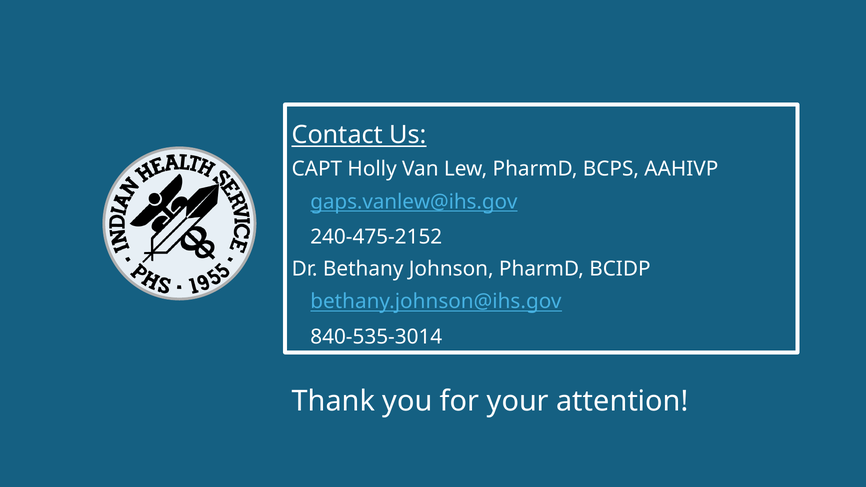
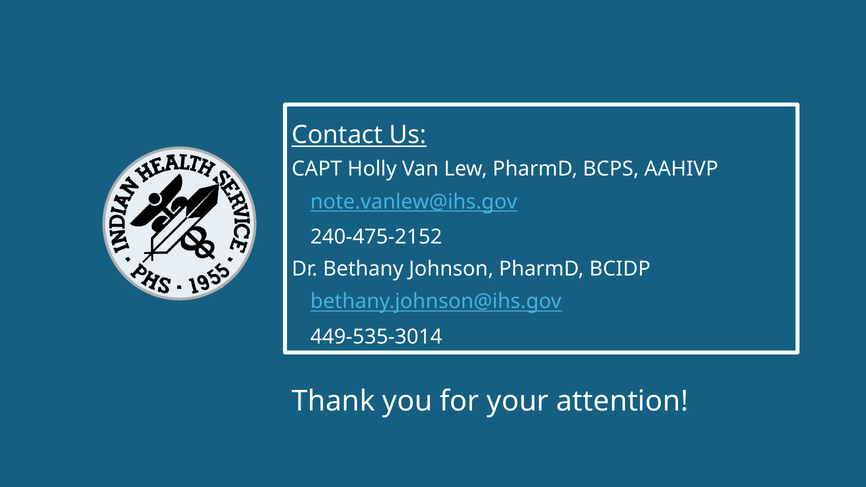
gaps.vanlew@ihs.gov: gaps.vanlew@ihs.gov -> note.vanlew@ihs.gov (414, 202)
840-535-3014: 840-535-3014 -> 449-535-3014 (376, 337)
